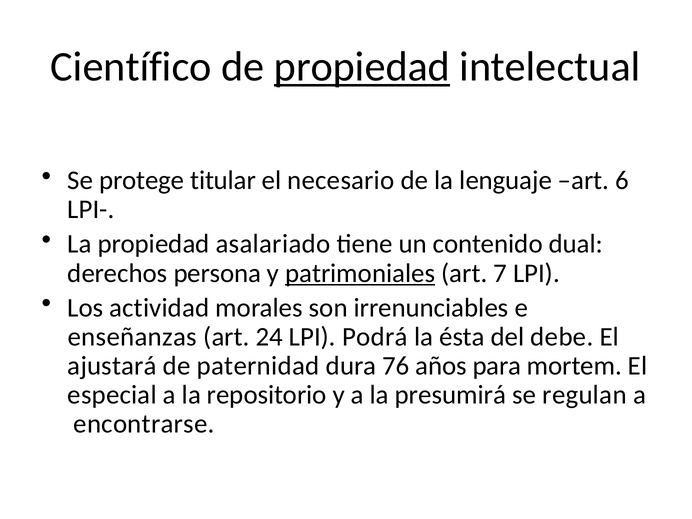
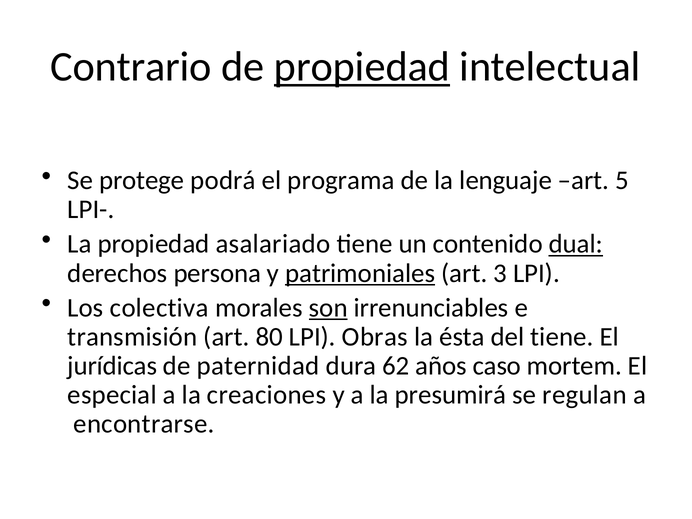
Científico: Científico -> Contrario (131, 67)
titular: titular -> podrá (223, 180)
necesario: necesario -> programa (341, 180)
6: 6 -> 5 (622, 180)
dual underline: none -> present (576, 244)
7: 7 -> 3 (500, 273)
actividad: actividad -> colectiva (159, 308)
son underline: none -> present (328, 308)
enseñanzas: enseñanzas -> transmisión (132, 337)
24: 24 -> 80 (269, 337)
Podrá: Podrá -> Obras (375, 337)
del debe: debe -> tiene (562, 337)
ajustará: ajustará -> jurídicas (112, 366)
76: 76 -> 62 (396, 366)
para: para -> caso (497, 366)
repositorio: repositorio -> creaciones (267, 395)
